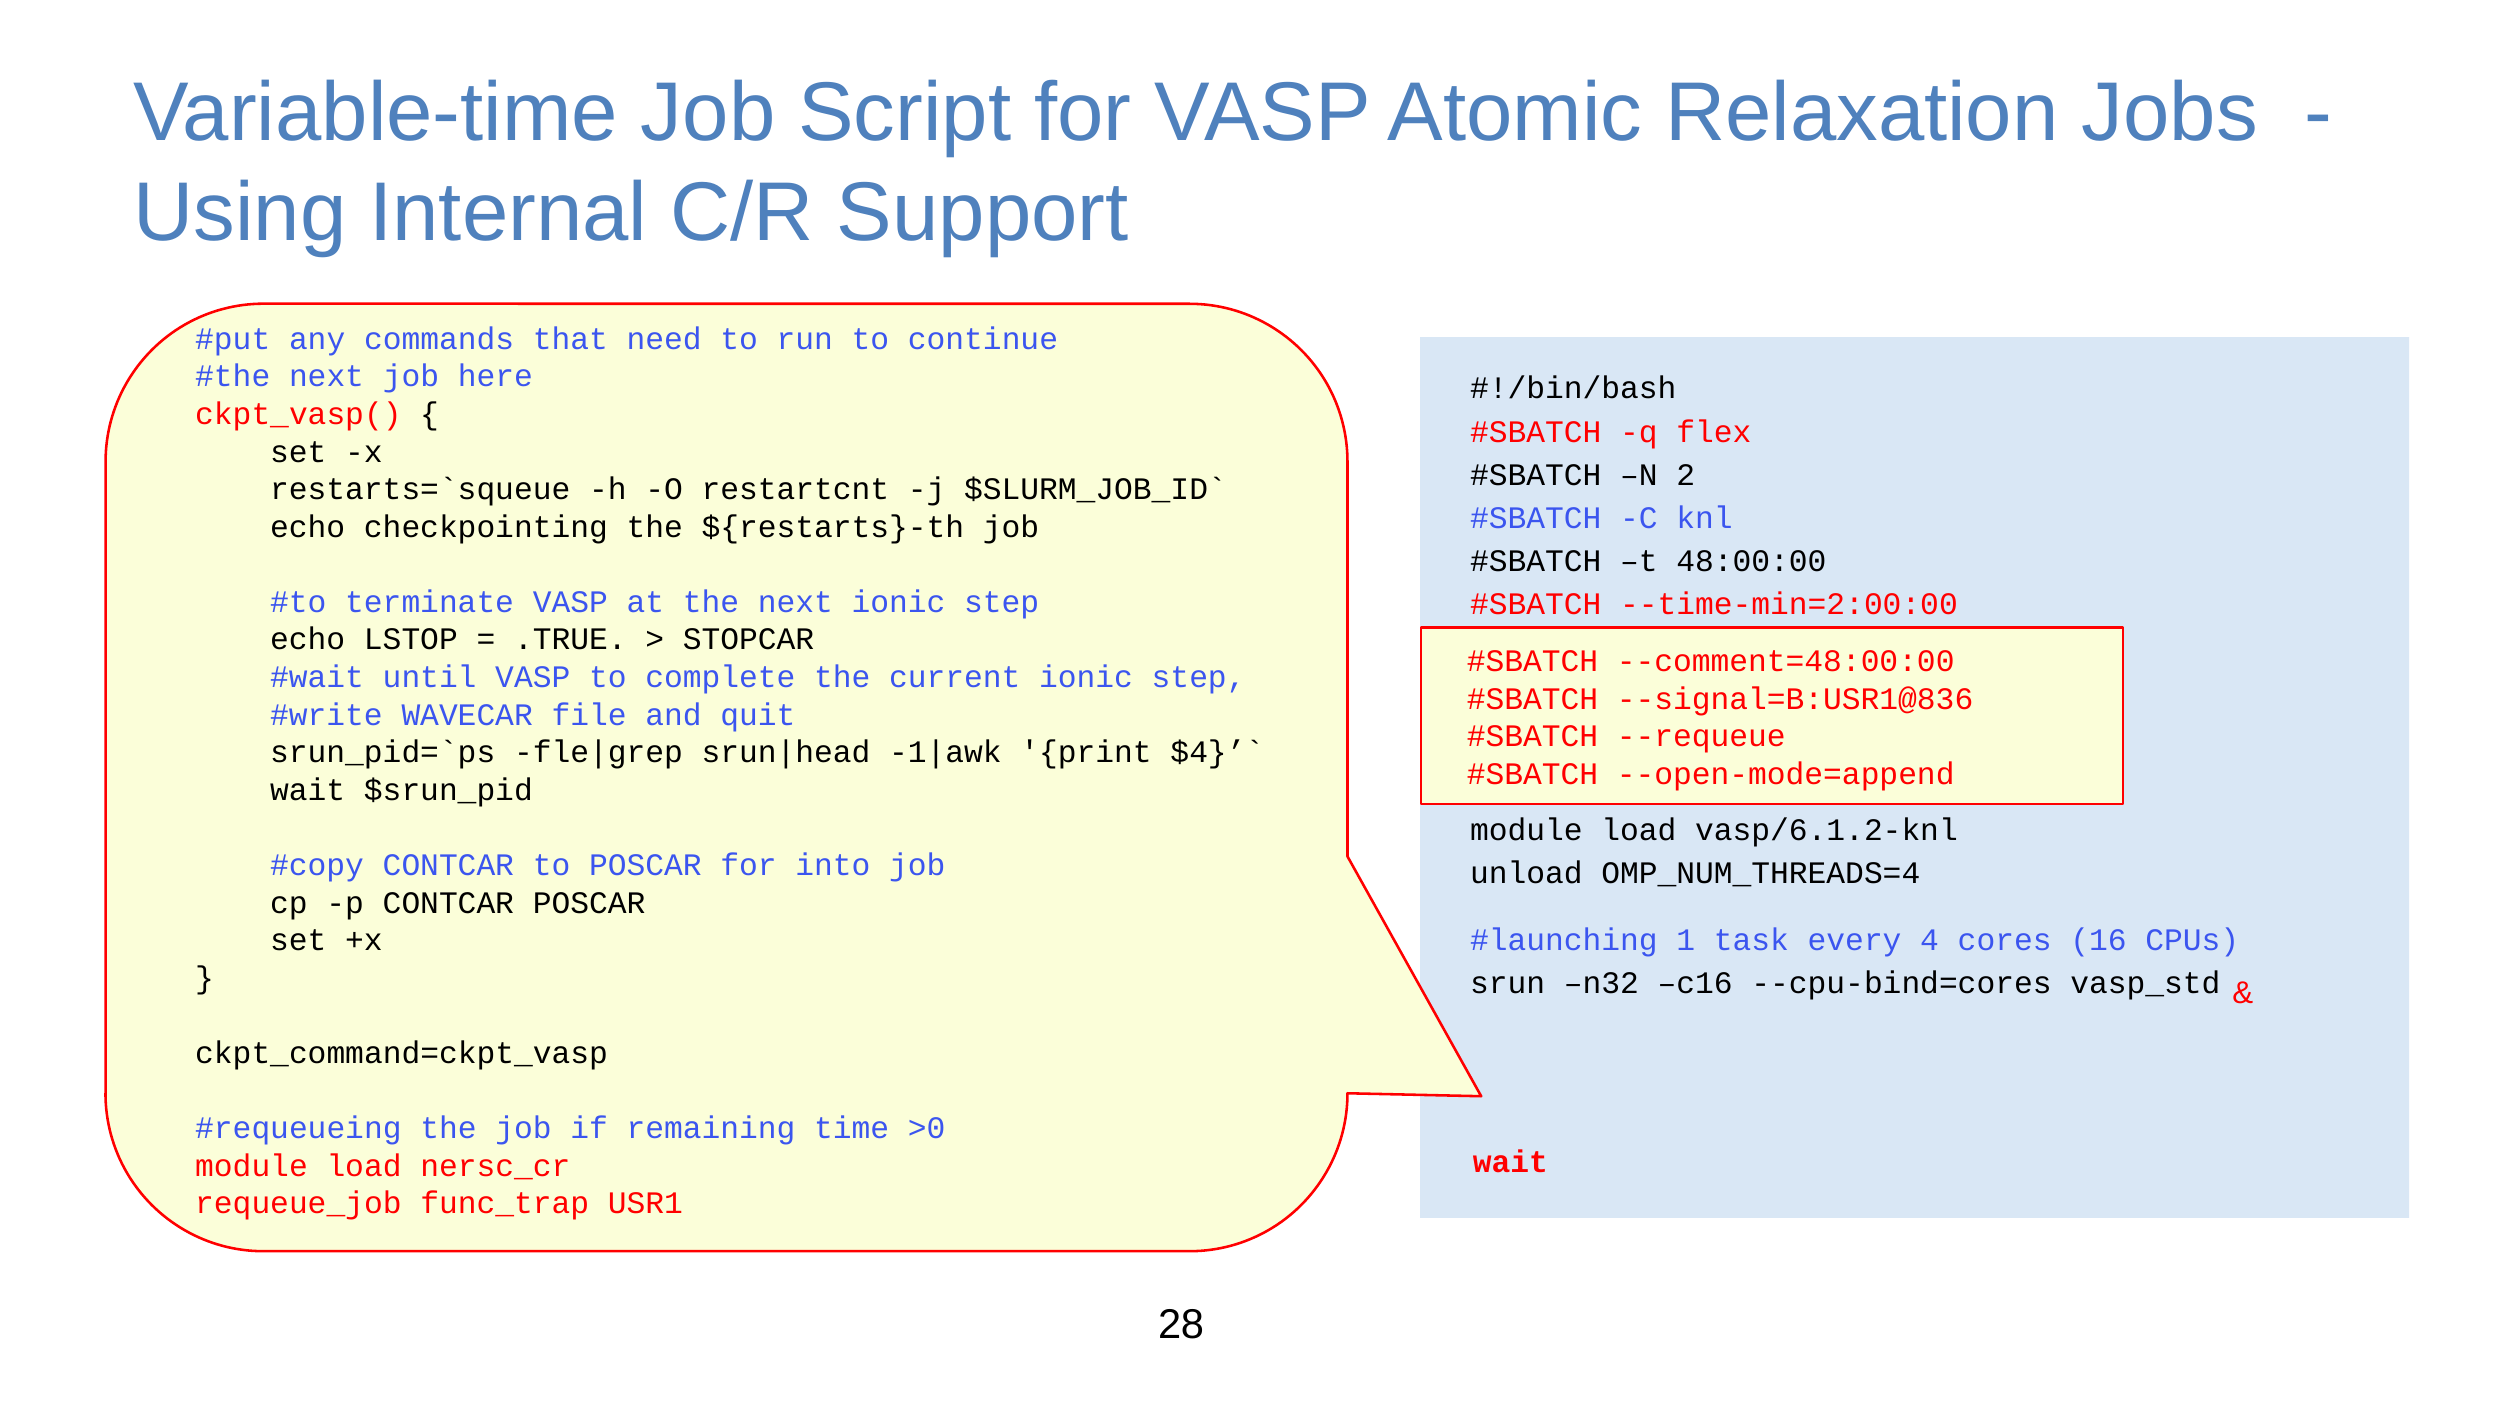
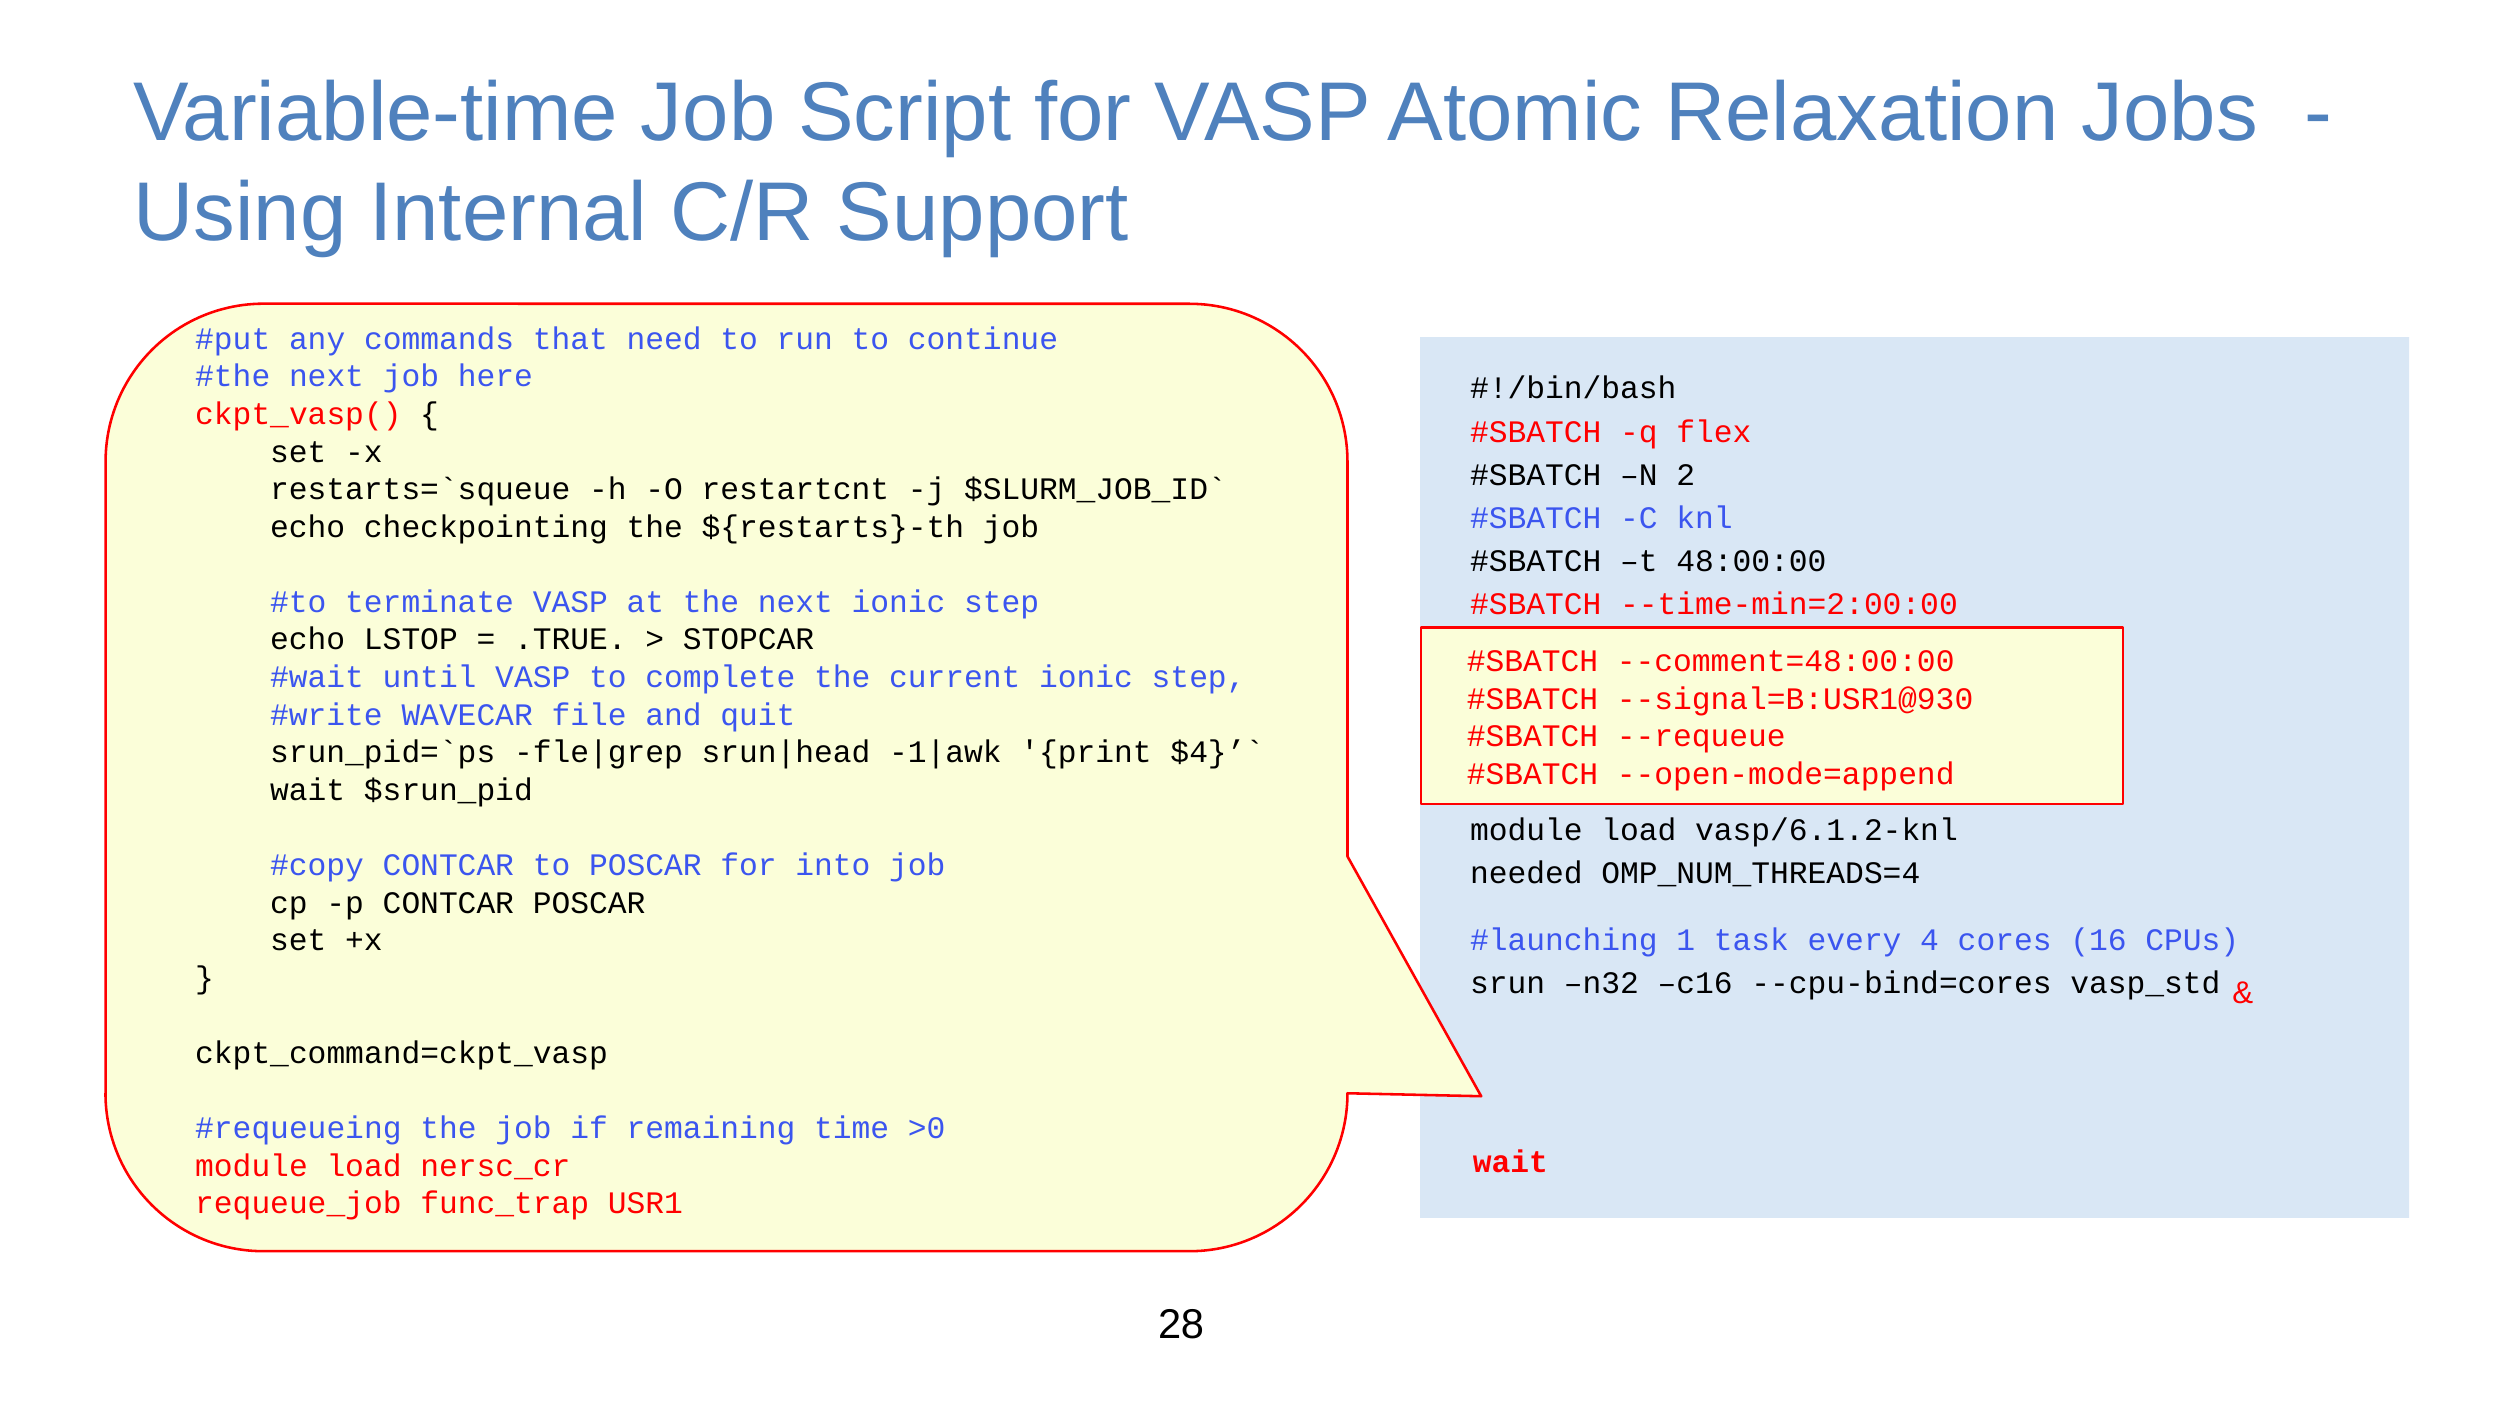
--signal=B:USR1@836: --signal=B:USR1@836 -> --signal=B:USR1@930 (1795, 699)
unload: unload -> needed (1526, 873)
